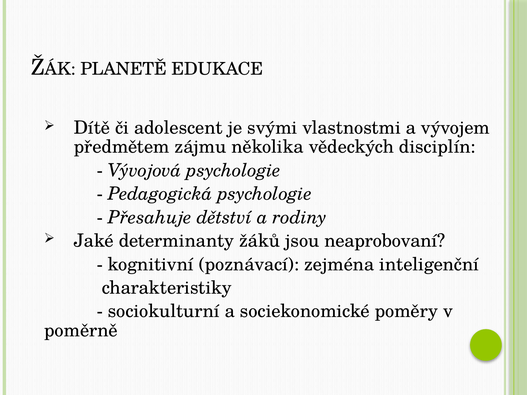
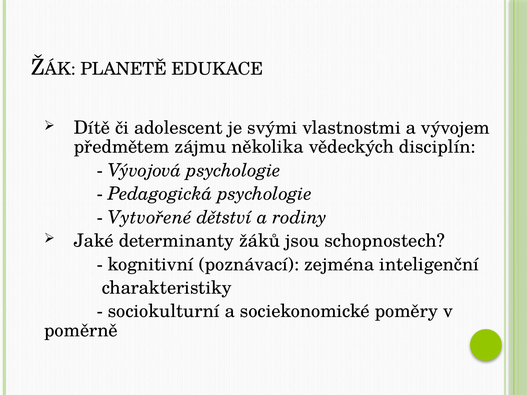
Přesahuje: Přesahuje -> Vytvořené (150, 218)
neaprobovaní: neaprobovaní -> schopnostech (385, 241)
